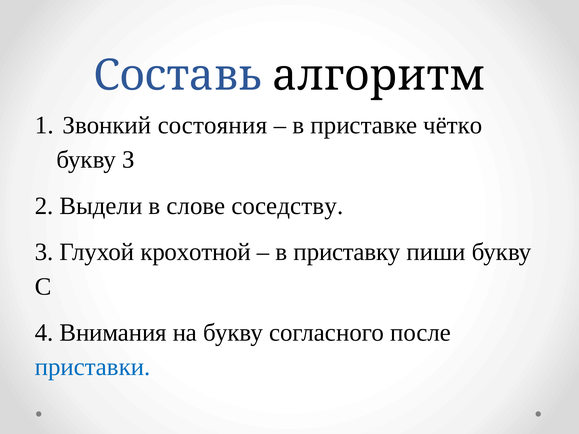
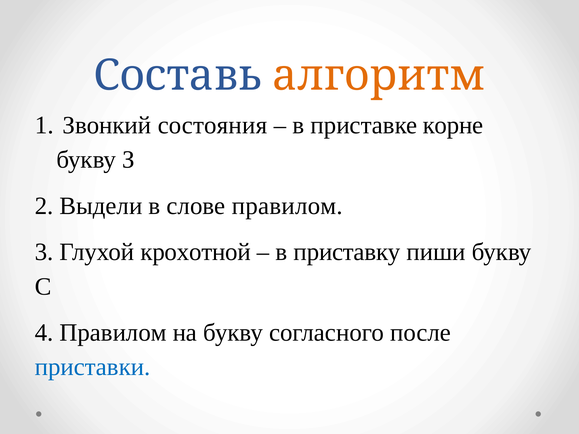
алгоритм colour: black -> orange (379, 75)
чётко: чётко -> корне (453, 125)
слове соседству: соседству -> правилом (287, 206)
4 Внимания: Внимания -> Правилом (113, 333)
